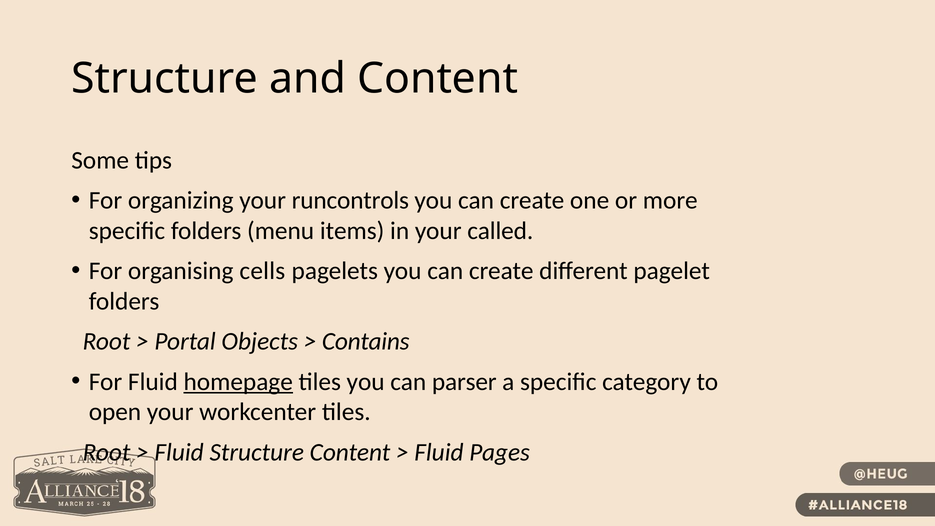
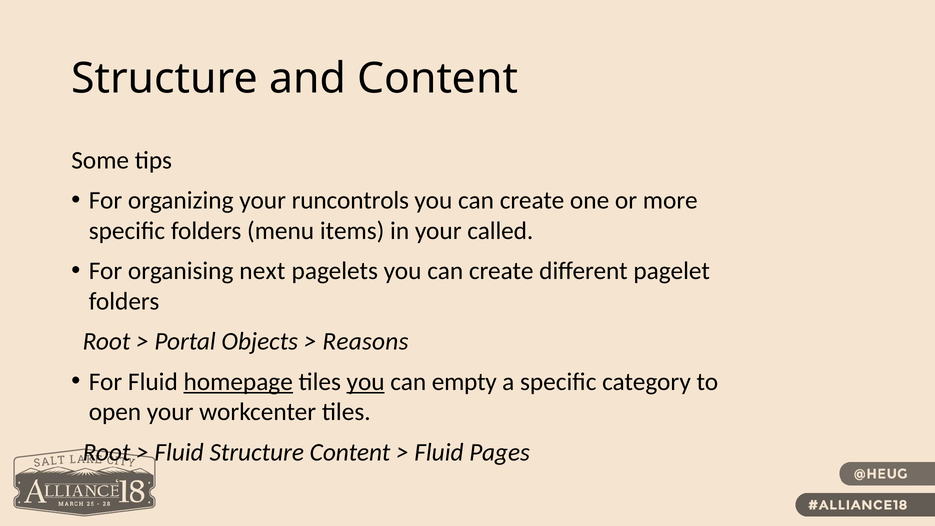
cells: cells -> next (262, 271)
Contains: Contains -> Reasons (365, 342)
you underline: none -> present (366, 382)
parser: parser -> empty (464, 382)
